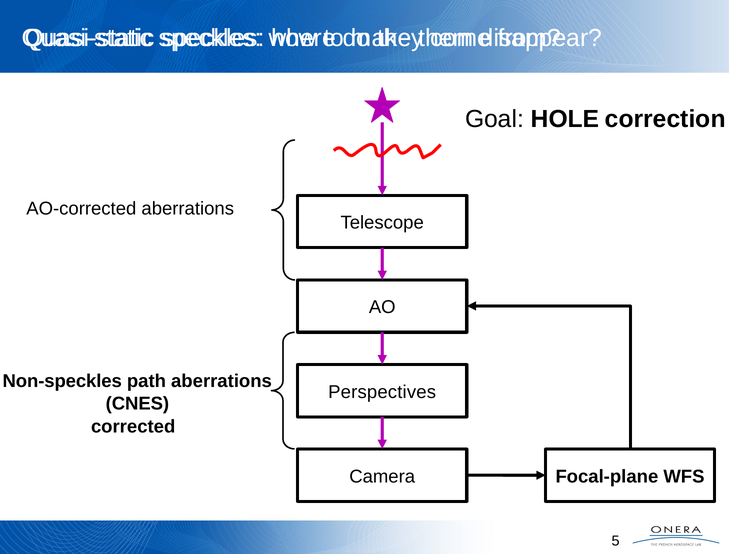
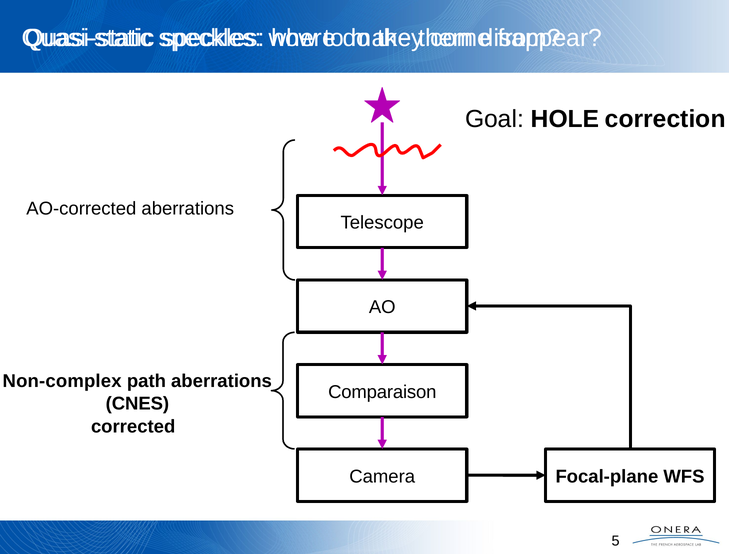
Non-speckles: Non-speckles -> Non-complex (62, 381)
Perspectives: Perspectives -> Comparaison (382, 392)
